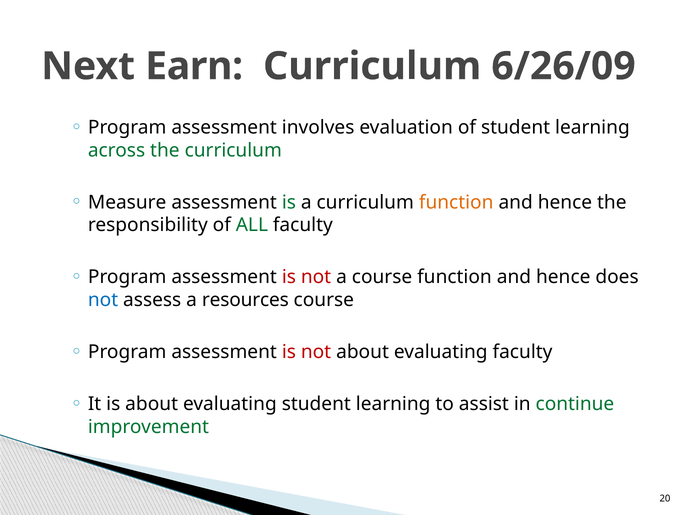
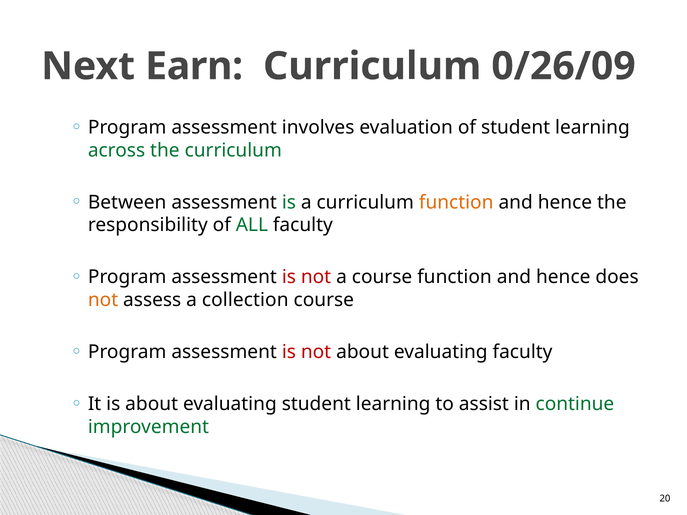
6/26/09: 6/26/09 -> 0/26/09 (564, 66)
Measure: Measure -> Between (127, 202)
not colour: blue -> orange (103, 300)
resources: resources -> collection (245, 300)
